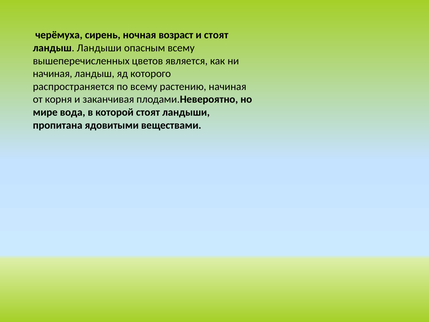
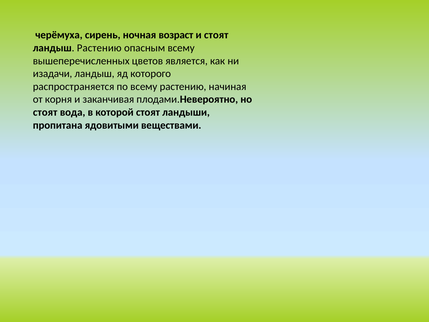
ландыш Ландыши: Ландыши -> Растению (99, 48)
начиная: начиная -> изадачи (53, 74)
мире: мире -> стоят (45, 112)
